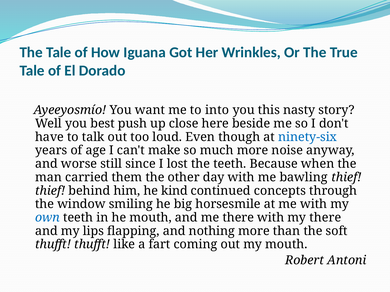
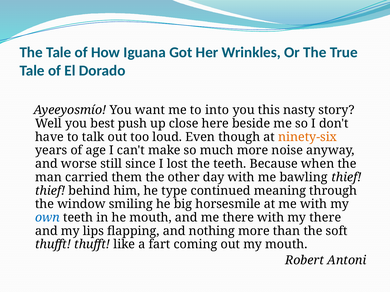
ninety-six colour: blue -> orange (308, 137)
kind: kind -> type (174, 191)
concepts: concepts -> meaning (280, 191)
